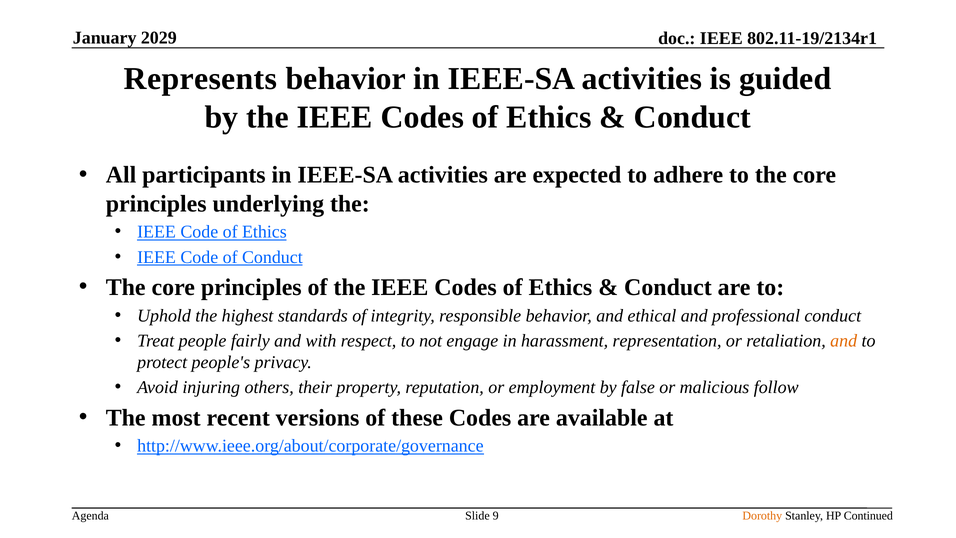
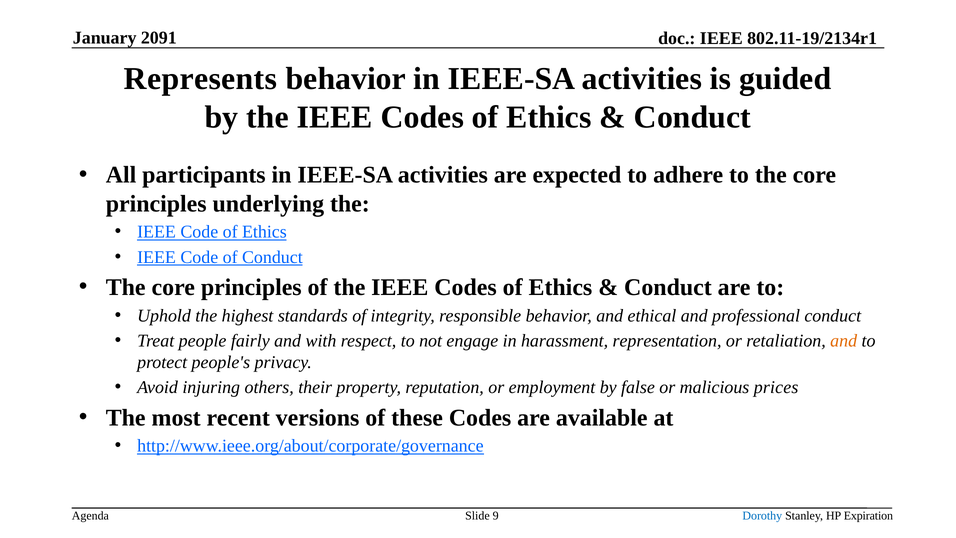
2029: 2029 -> 2091 (159, 38)
follow: follow -> prices (776, 387)
Dorothy colour: orange -> blue (762, 516)
Continued: Continued -> Expiration (868, 516)
